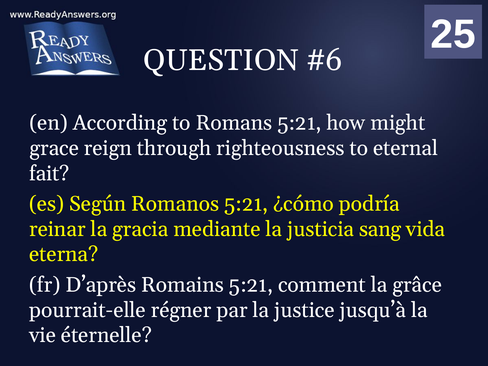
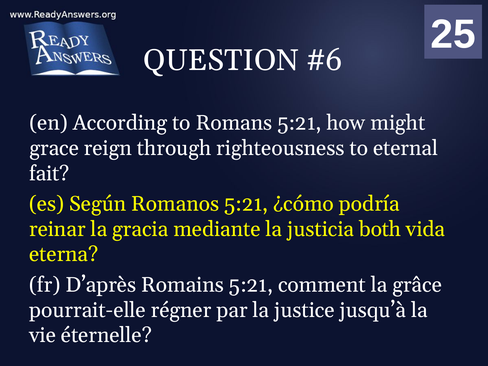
sang: sang -> both (380, 229)
